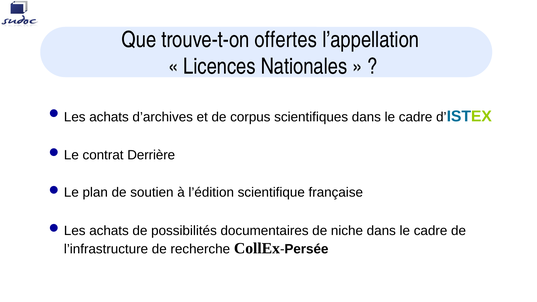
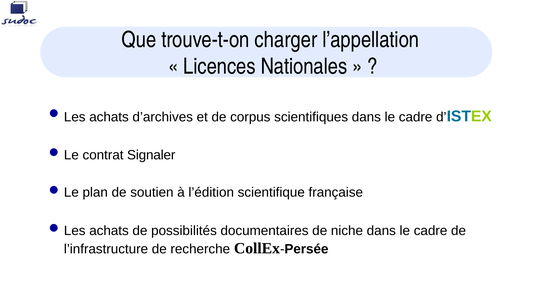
offertes: offertes -> charger (286, 40)
Derrière: Derrière -> Signaler (151, 155)
